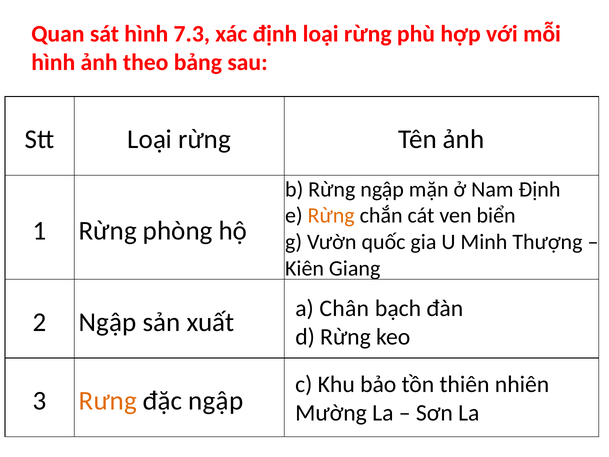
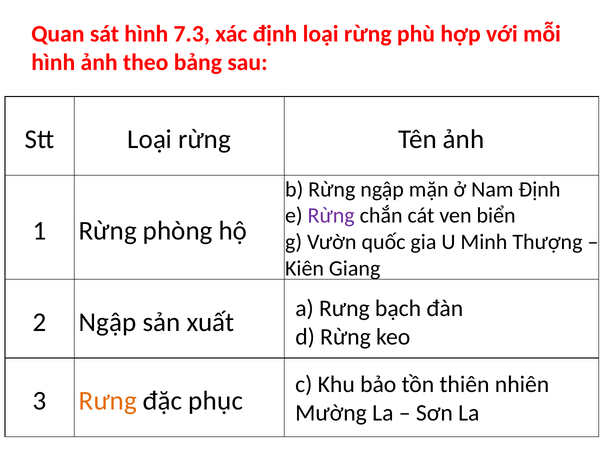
Rừng colour: orange -> purple (331, 216)
a Chân: Chân -> Rưng (344, 308)
đặc ngập: ngập -> phục (216, 401)
